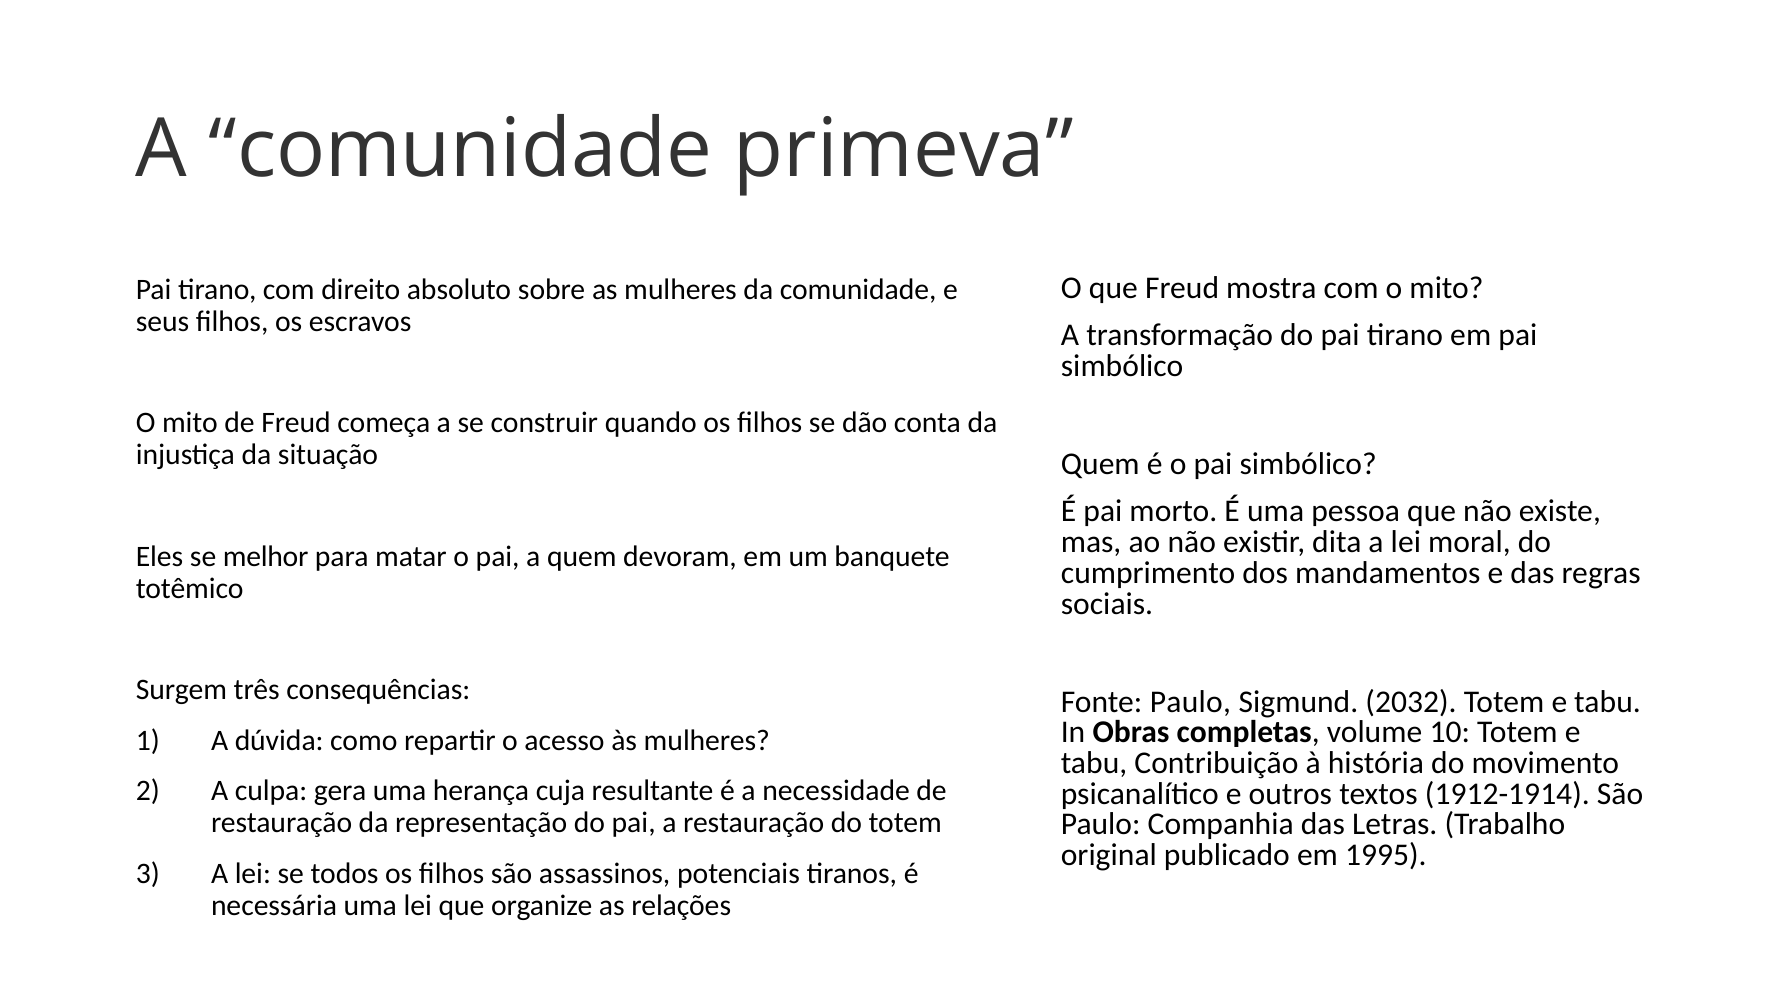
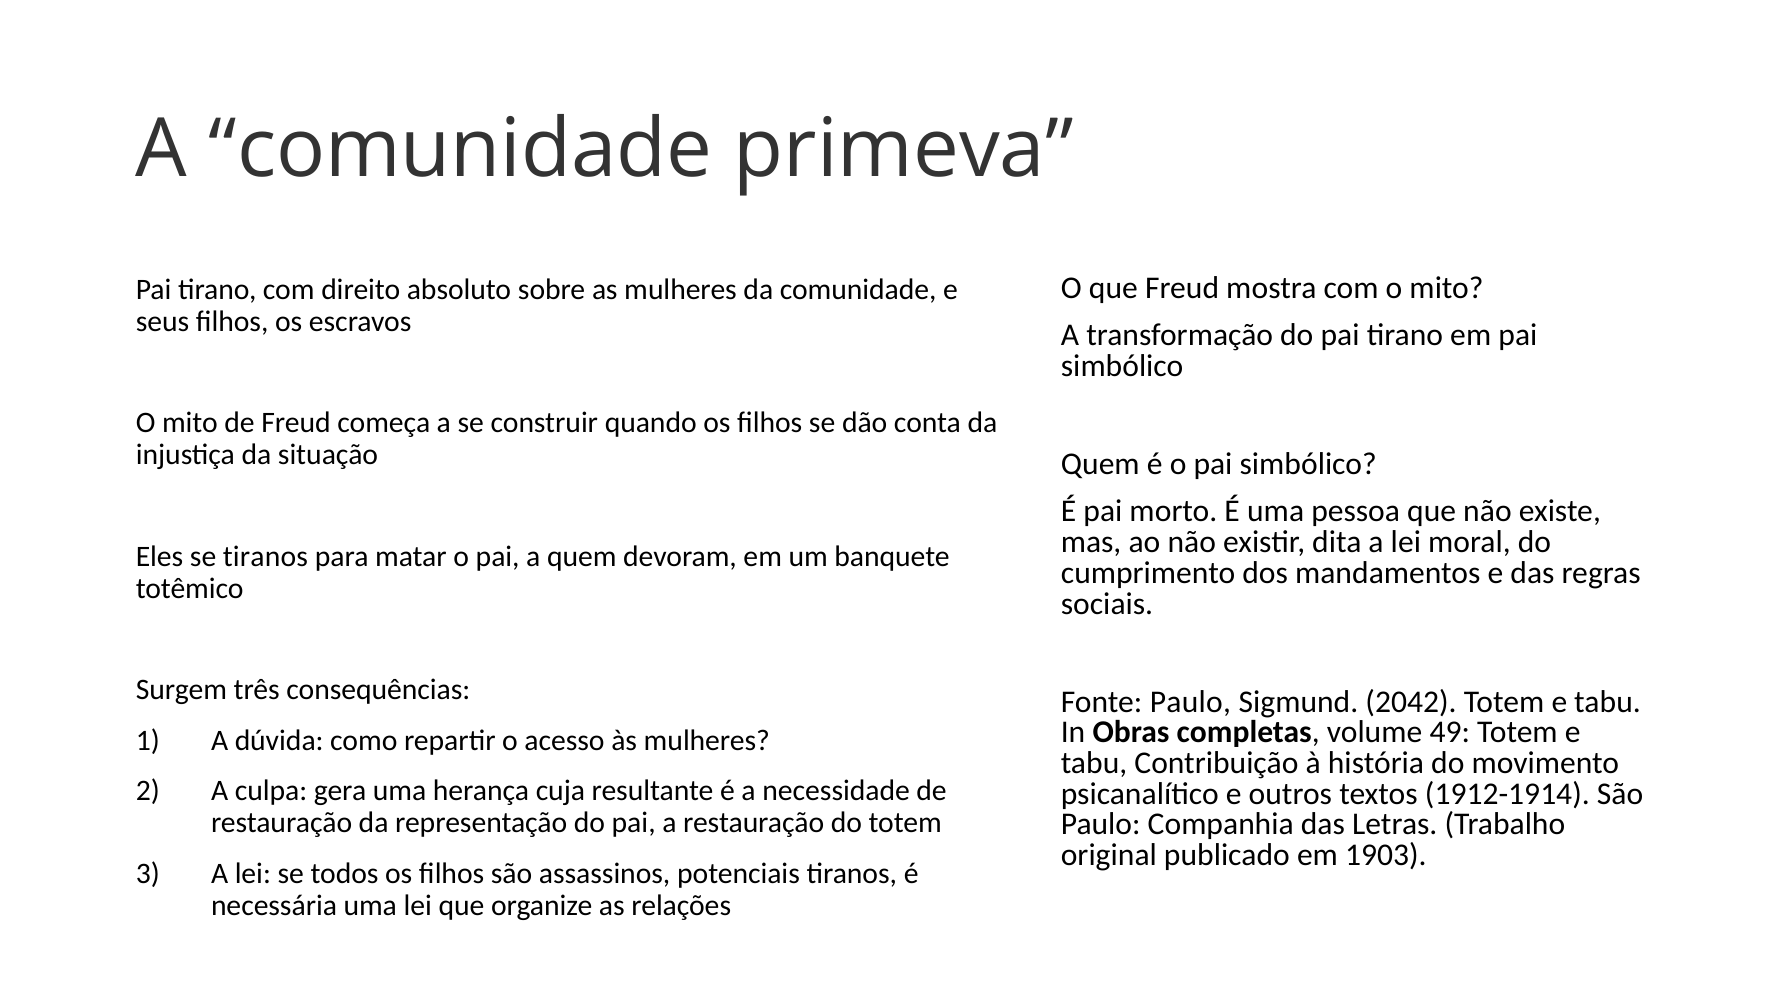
se melhor: melhor -> tiranos (265, 556)
2032: 2032 -> 2042 (1411, 701)
10: 10 -> 49 (1450, 732)
1995: 1995 -> 1903 (1386, 855)
